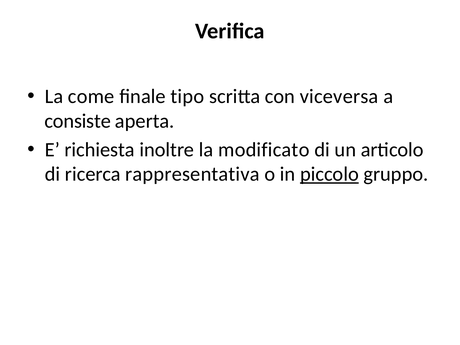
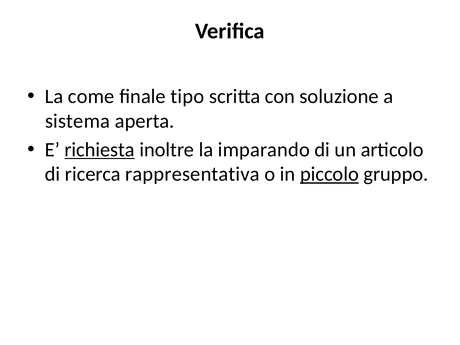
viceversa: viceversa -> soluzione (339, 96)
consiste: consiste -> sistema (78, 121)
richiesta underline: none -> present (100, 150)
modificato: modificato -> imparando (264, 150)
